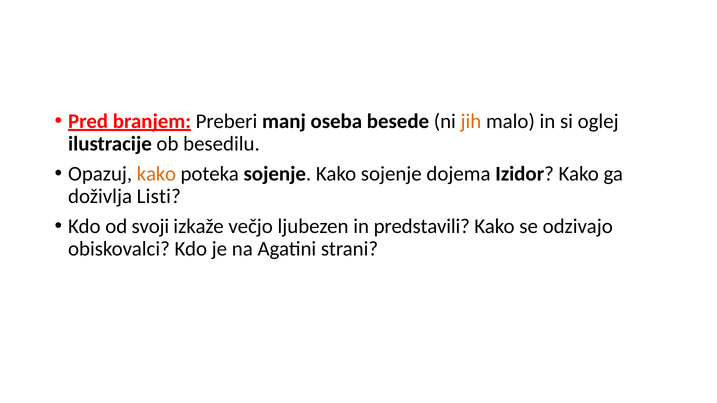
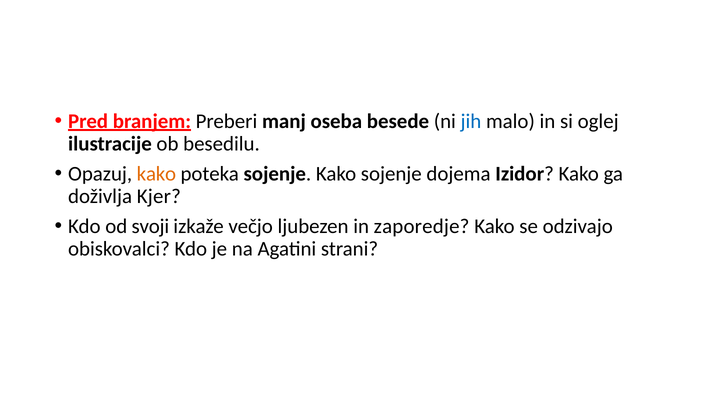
jih colour: orange -> blue (471, 121)
Listi: Listi -> Kjer (159, 196)
predstavili: predstavili -> zaporedje (422, 227)
